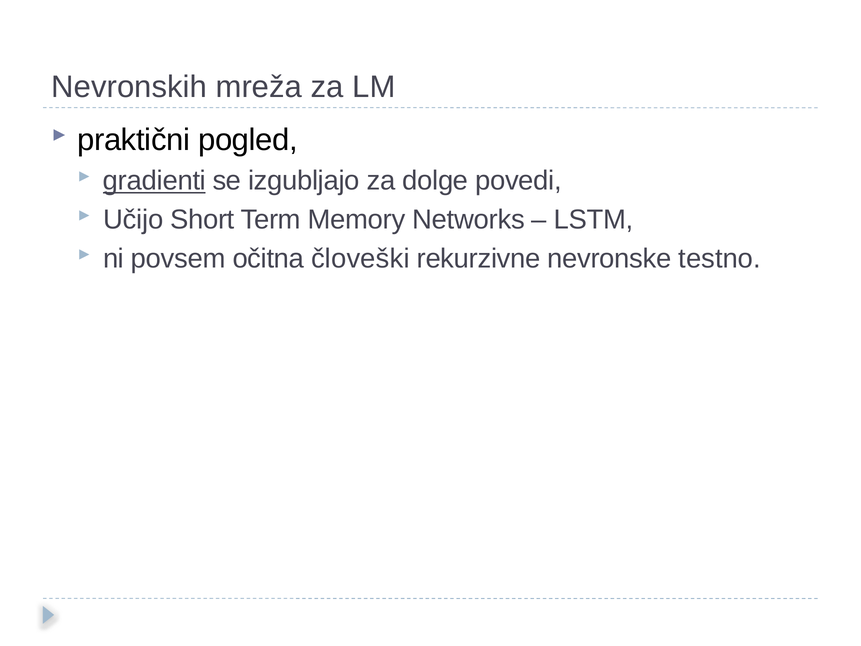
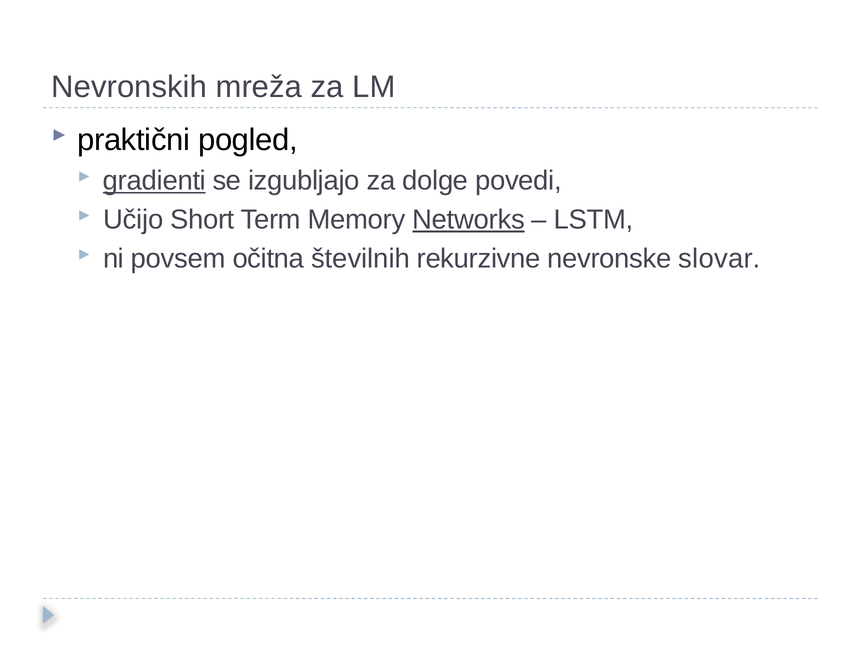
Networks underline: none -> present (469, 220)
človeški: človeški -> številnih (360, 259)
testno: testno -> slovar (719, 259)
